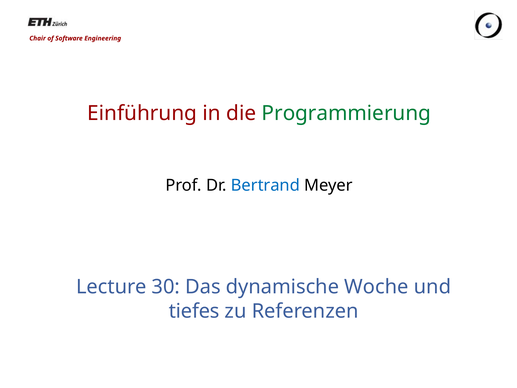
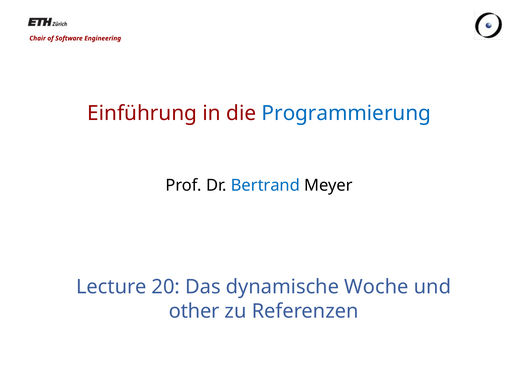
Programmierung colour: green -> blue (346, 113)
30: 30 -> 20 (166, 287)
tiefes: tiefes -> other (194, 311)
